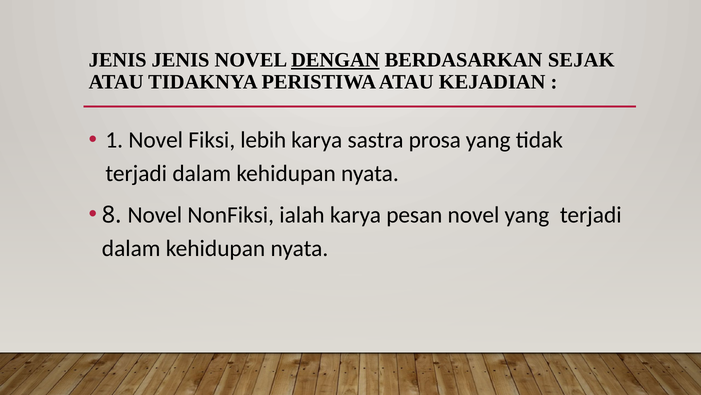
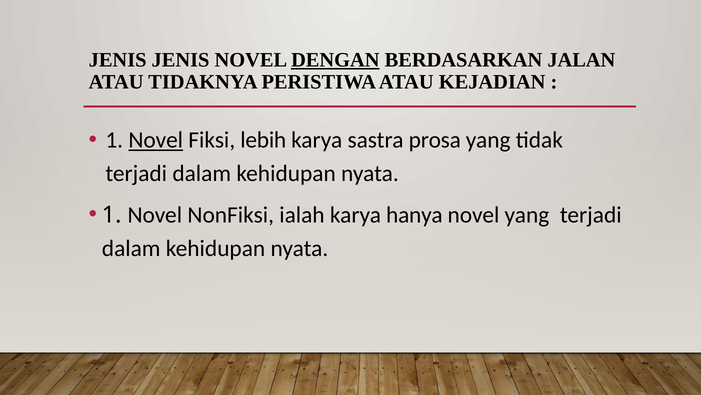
SEJAK: SEJAK -> JALAN (581, 60)
Novel underline: none -> present (156, 140)
8: 8 -> 1 (112, 214)
pesan: pesan -> hanya (414, 214)
